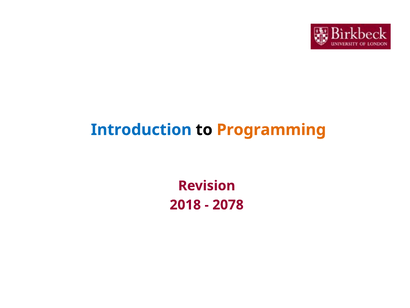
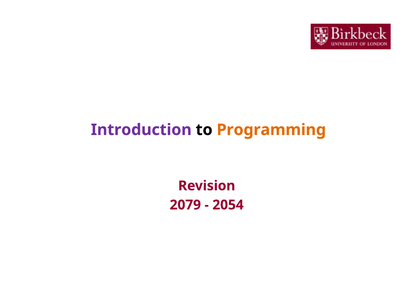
Introduction colour: blue -> purple (141, 130)
2018: 2018 -> 2079 (185, 205)
2078: 2078 -> 2054 (228, 205)
